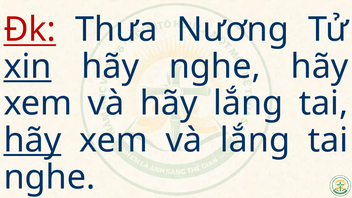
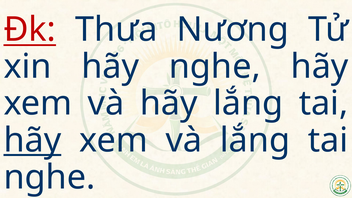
xin underline: present -> none (28, 66)
